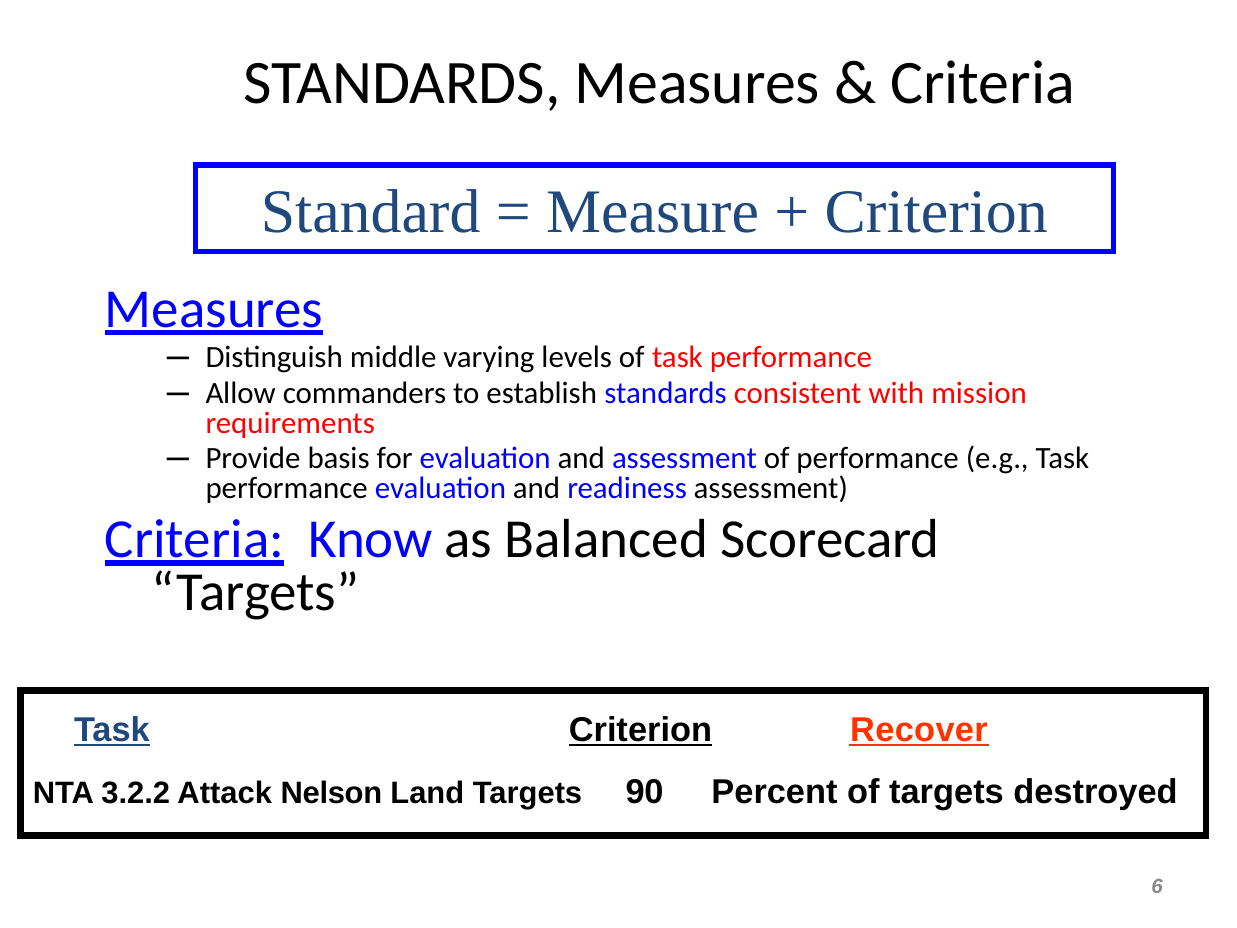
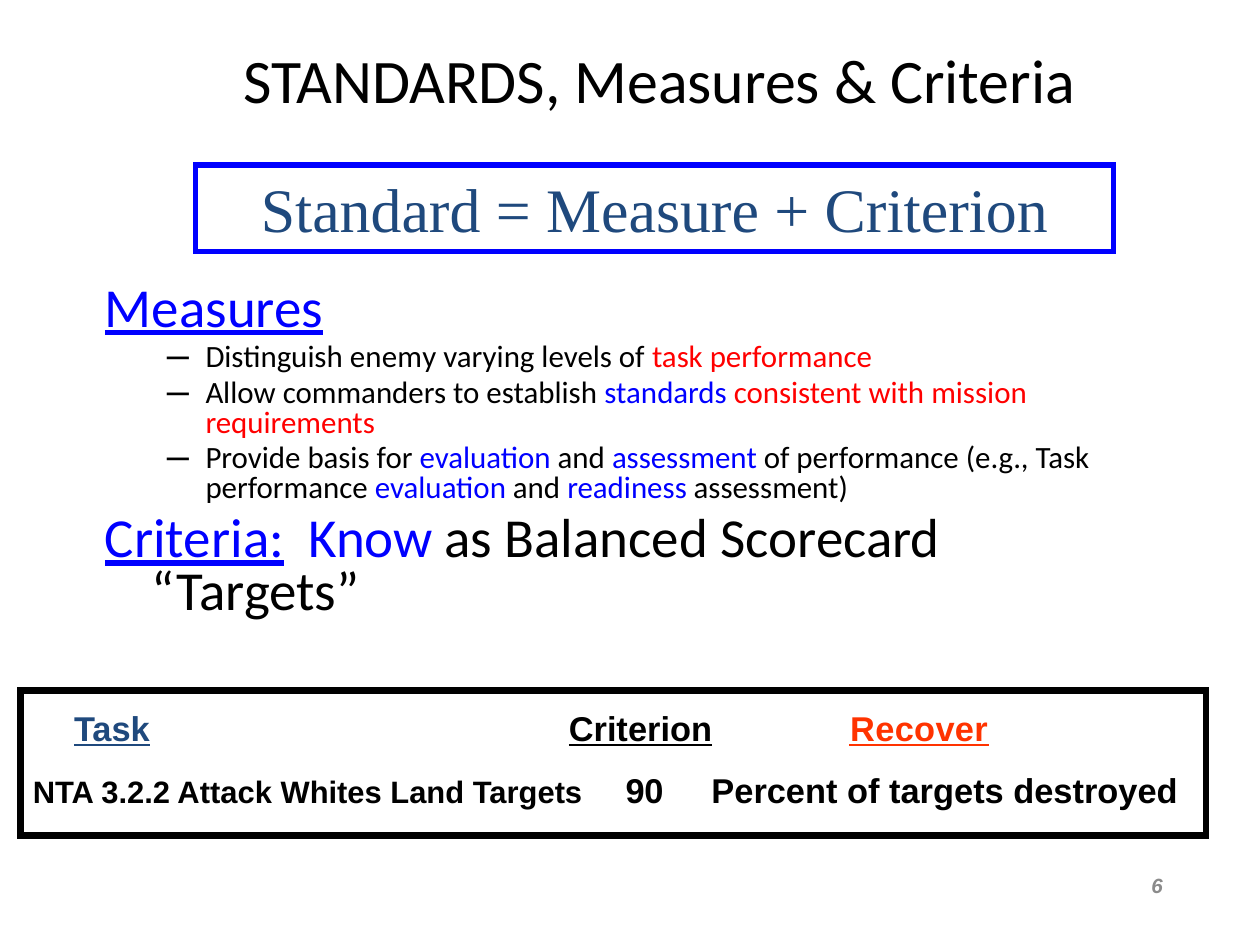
middle: middle -> enemy (393, 357)
Nelson: Nelson -> Whites (331, 793)
